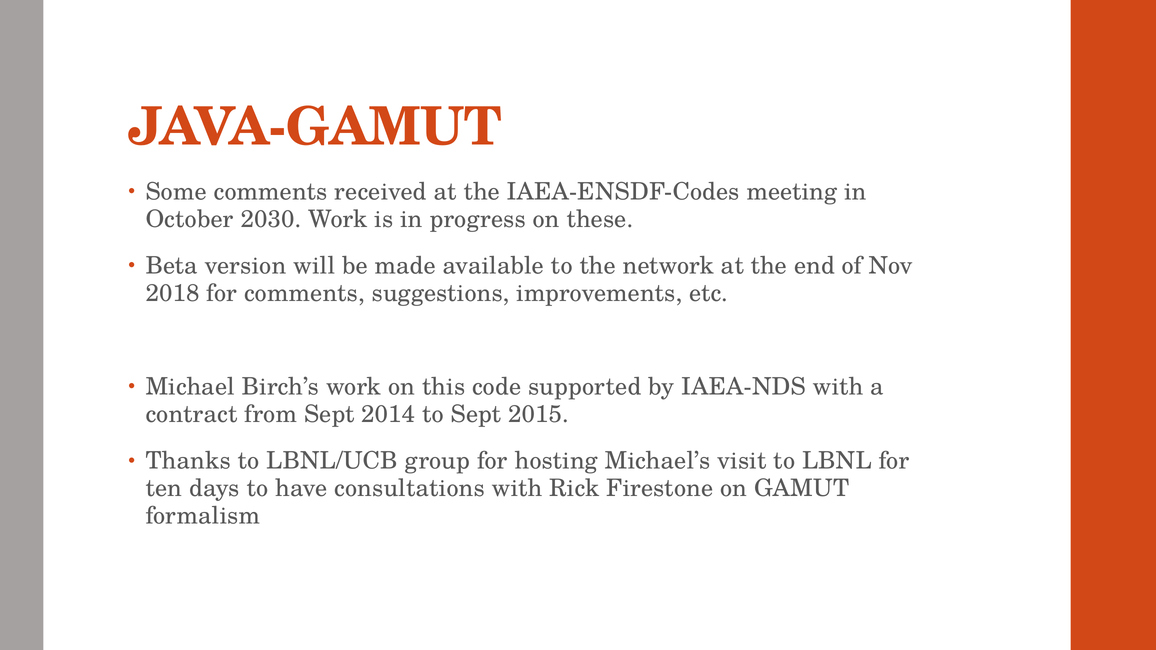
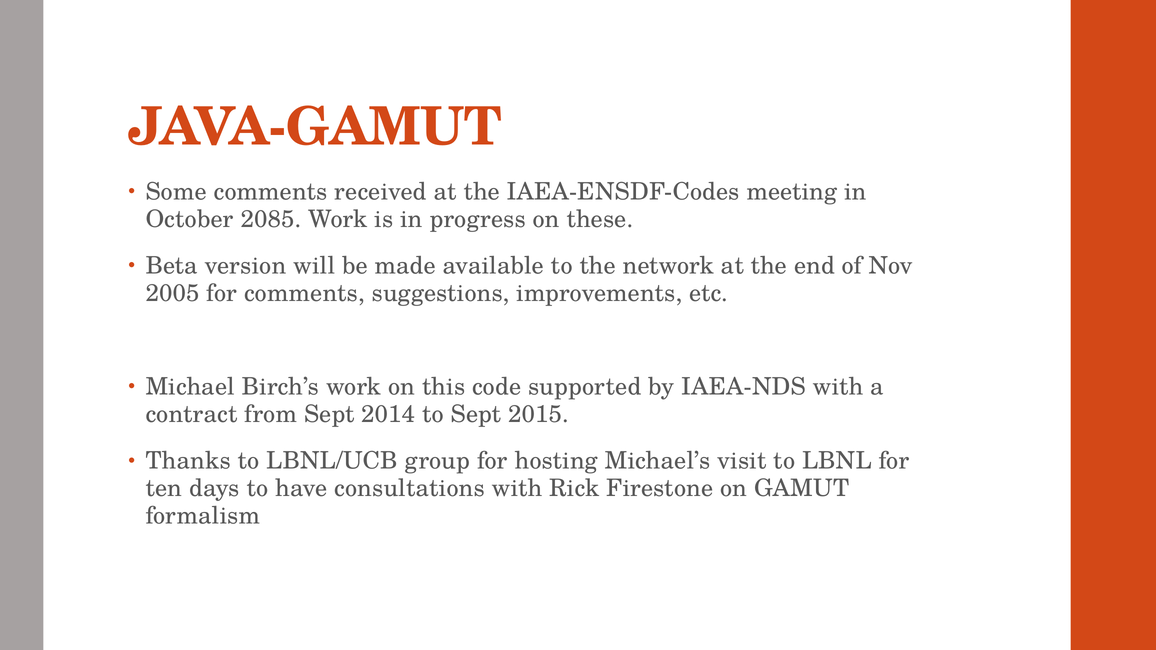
2030: 2030 -> 2085 (271, 219)
2018: 2018 -> 2005 (173, 293)
